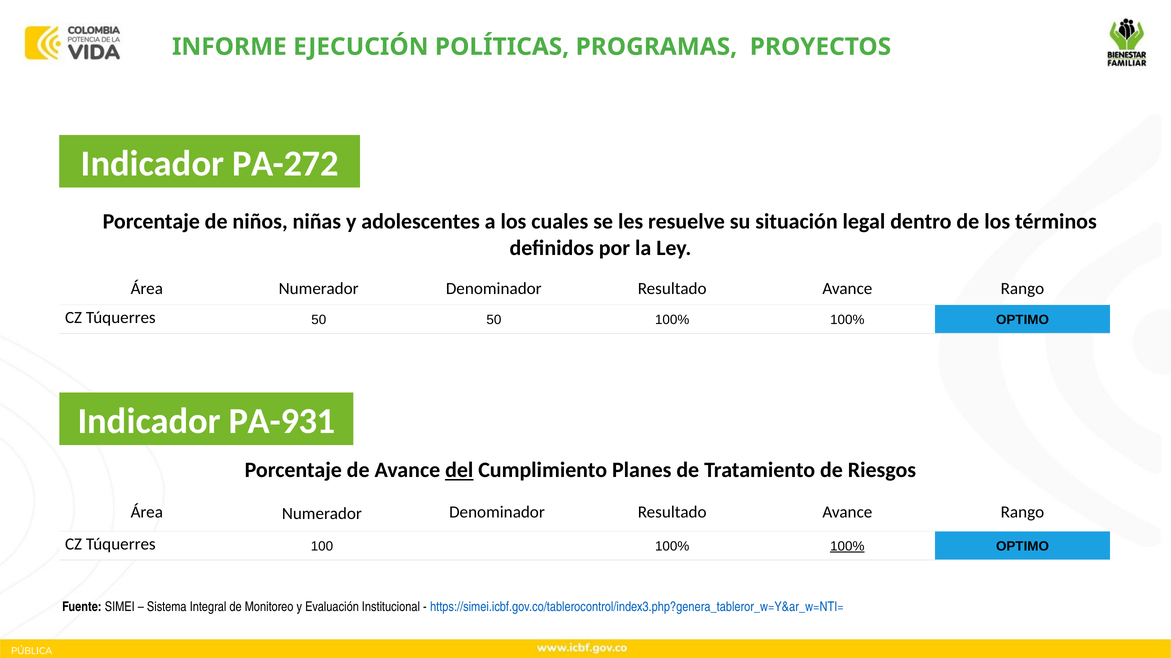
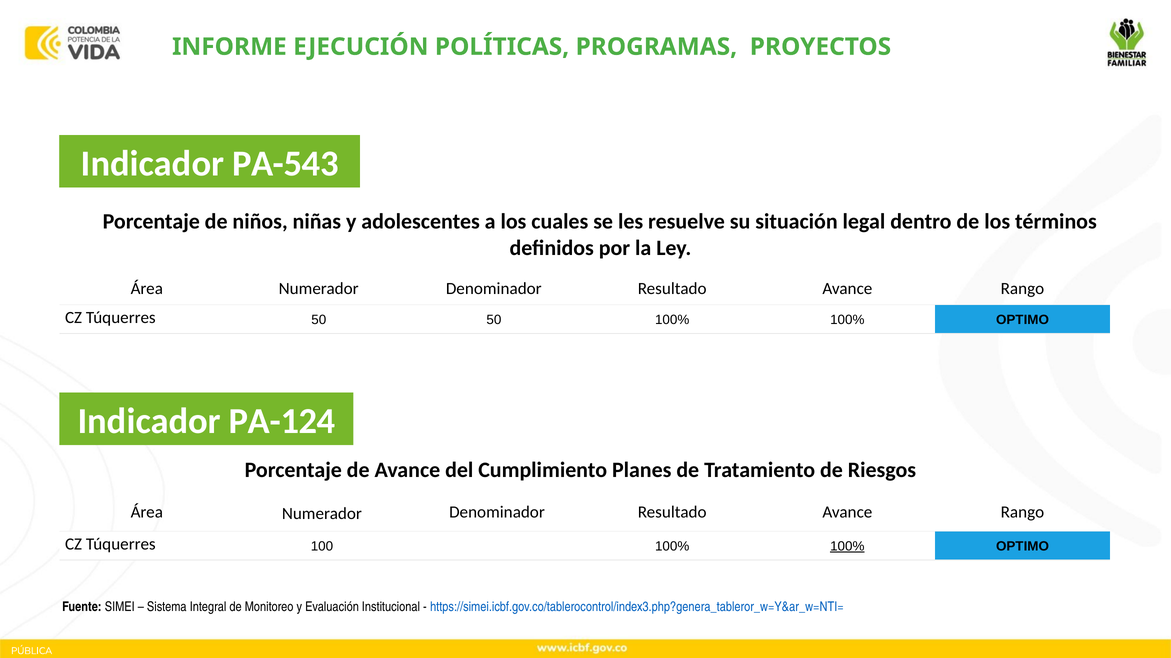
PA-272: PA-272 -> PA-543 (285, 164)
PA-931: PA-931 -> PA-124 (282, 422)
del underline: present -> none (459, 471)
